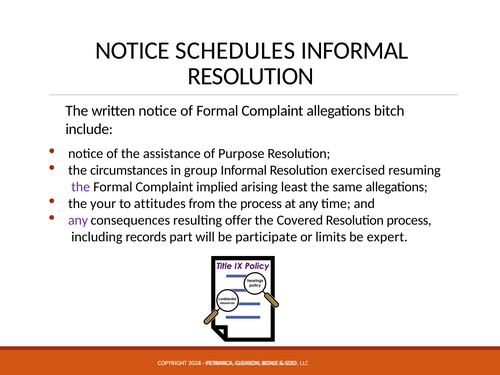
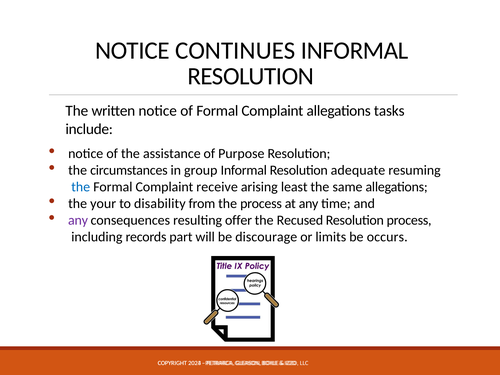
SCHEDULES: SCHEDULES -> CONTINUES (235, 50)
bitch: bitch -> tasks (389, 111)
exercised: exercised -> adequate (358, 170)
the colour: purple -> blue (81, 187)
implied: implied -> receive (217, 187)
attitudes: attitudes -> disability (160, 204)
Covered: Covered -> Recused (300, 220)
participate: participate -> discourage (266, 237)
expert: expert -> occurs (387, 237)
